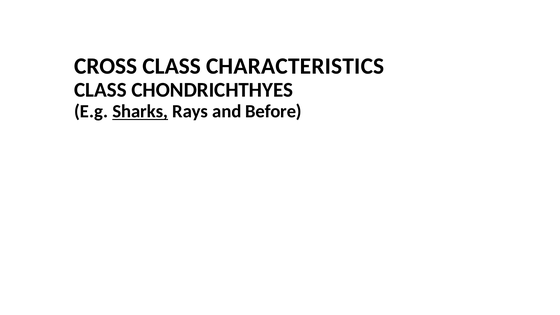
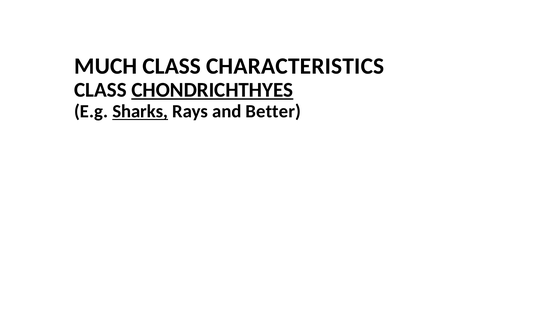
CROSS: CROSS -> MUCH (106, 66)
CHONDRICHTHYES underline: none -> present (212, 90)
Before: Before -> Better (273, 112)
